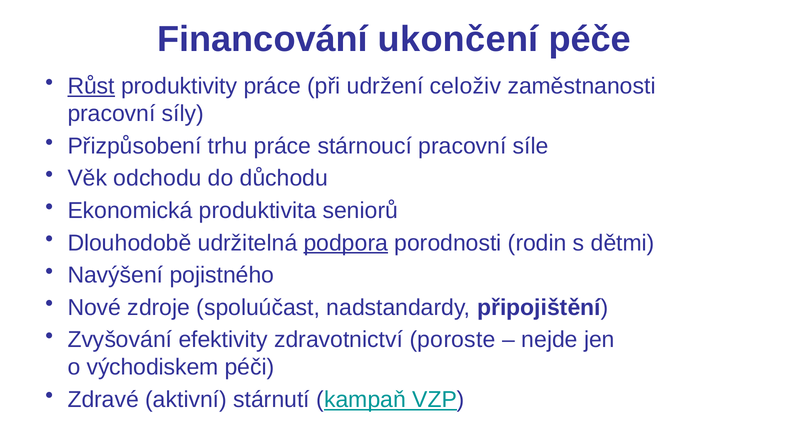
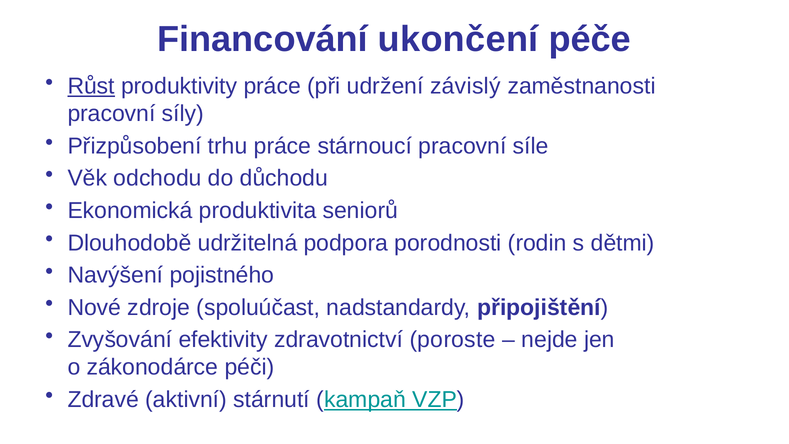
celoživ: celoživ -> závislý (465, 86)
podpora underline: present -> none (346, 243)
východiskem: východiskem -> zákonodárce (152, 367)
